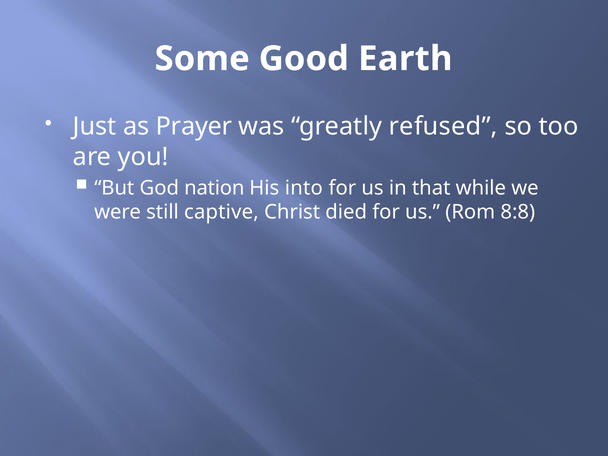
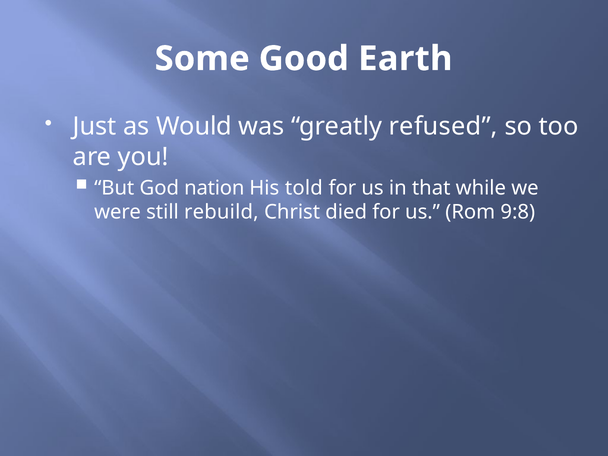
Prayer: Prayer -> Would (194, 126)
into: into -> told (304, 188)
captive: captive -> rebuild (221, 212)
8:8: 8:8 -> 9:8 (518, 212)
